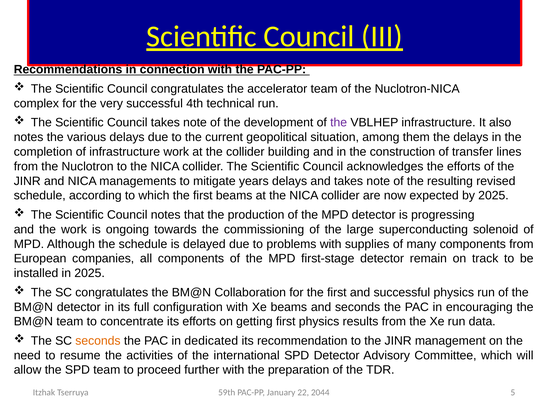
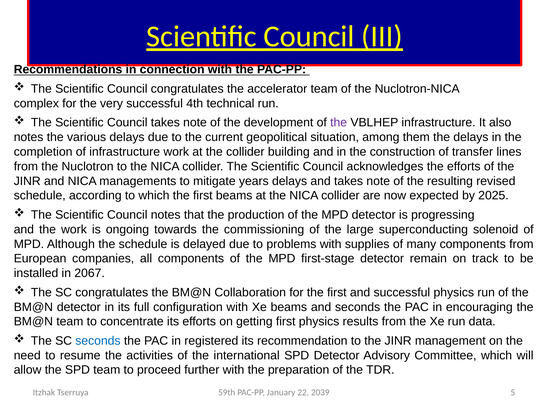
in 2025: 2025 -> 2067 (90, 273)
seconds colour: orange -> blue (98, 341)
dedicated: dedicated -> registered (211, 341)
2044: 2044 -> 2039 (320, 392)
